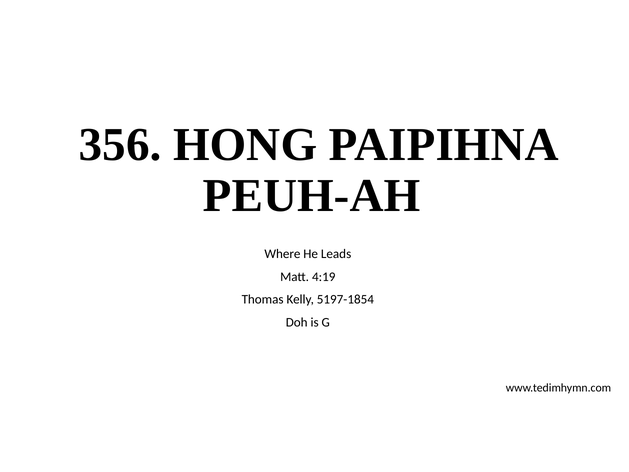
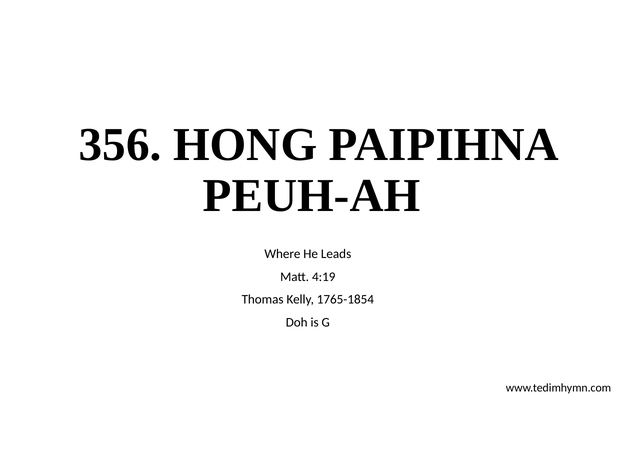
5197-1854: 5197-1854 -> 1765-1854 (345, 299)
